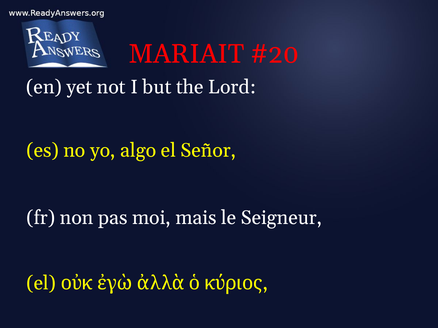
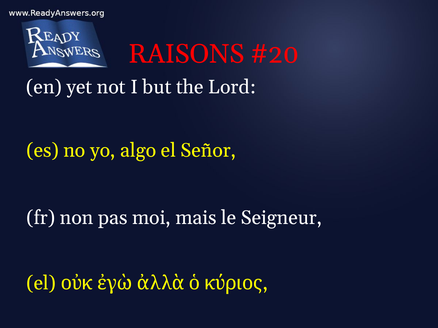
MARIAIT: MARIAIT -> RAISONS (187, 54)
